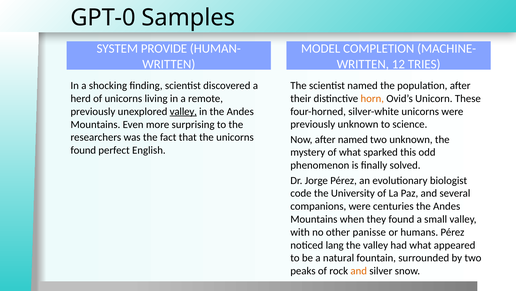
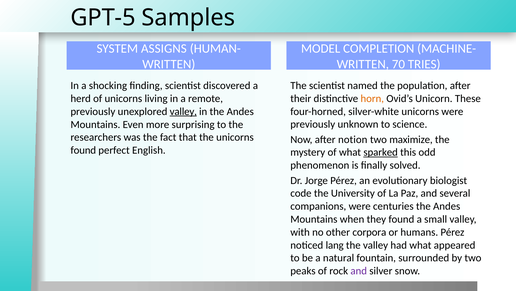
GPT-0: GPT-0 -> GPT-5 (103, 18)
PROVIDE: PROVIDE -> ASSIGNS (164, 48)
12: 12 -> 70 (398, 64)
after named: named -> notion (353, 139)
two unknown: unknown -> maximize (411, 139)
sparked underline: none -> present (381, 152)
panisse: panisse -> corpora (369, 232)
and colour: orange -> purple (359, 270)
